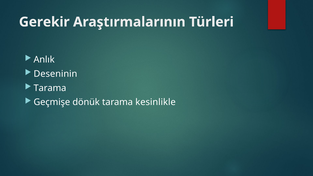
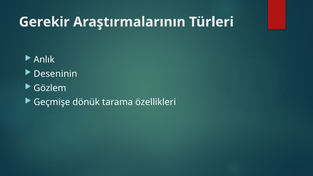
Tarama: Tarama -> Gözlem (50, 88)
kesinlikle: kesinlikle -> özellikleri (156, 102)
